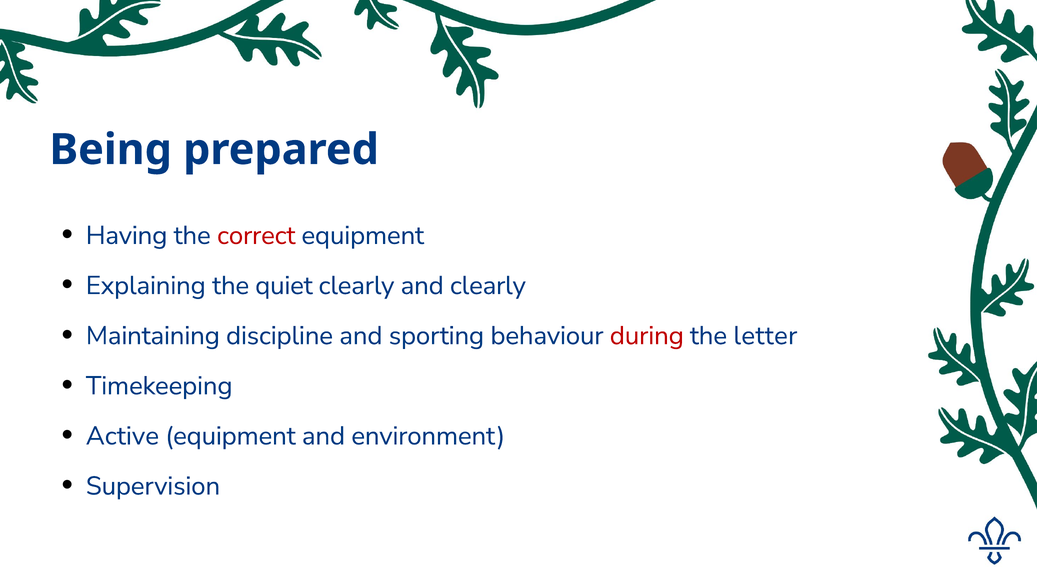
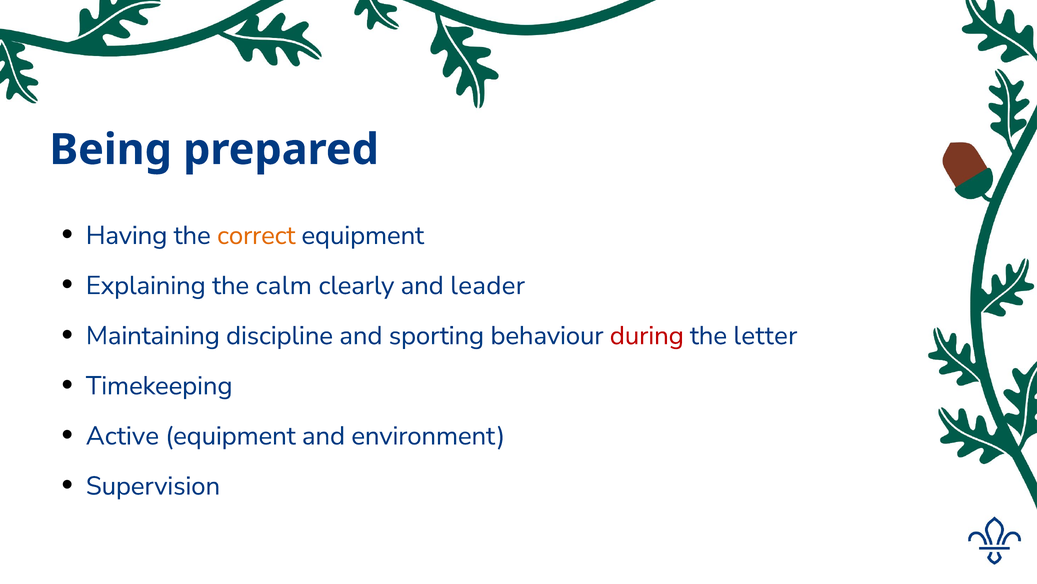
correct colour: red -> orange (256, 235)
quiet: quiet -> calm (284, 285)
and clearly: clearly -> leader (488, 285)
